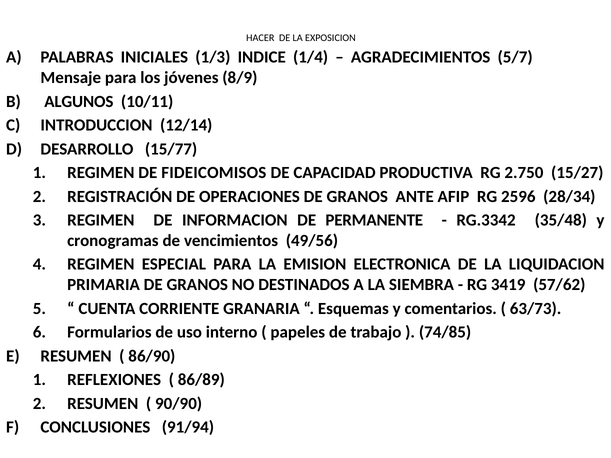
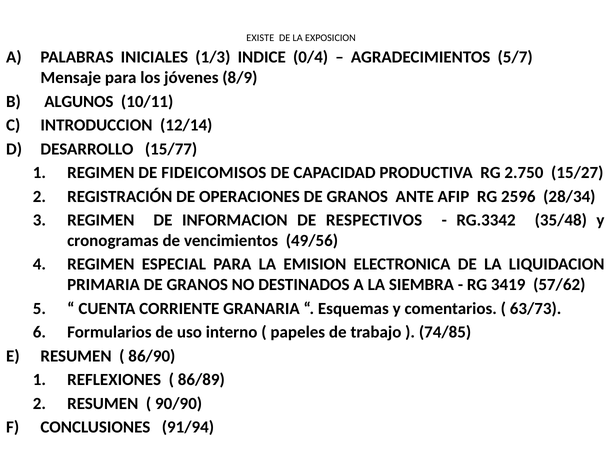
HACER: HACER -> EXISTE (260, 38)
1/4: 1/4 -> 0/4 (311, 57)
PERMANENTE: PERMANENTE -> RESPECTIVOS (374, 220)
